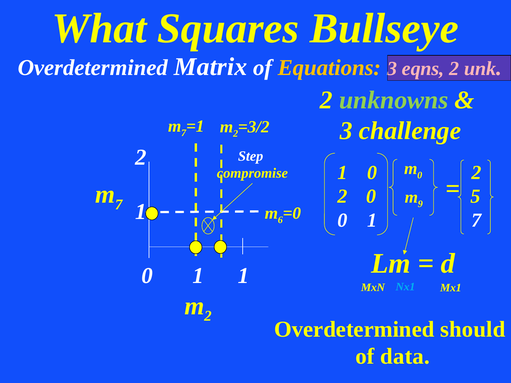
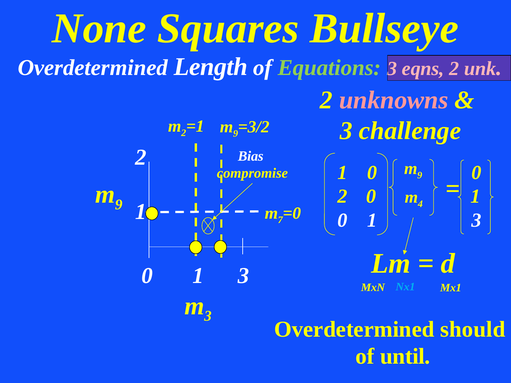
What: What -> None (99, 29)
Matrix: Matrix -> Length (211, 67)
Equations colour: yellow -> light green (329, 68)
unknowns colour: light green -> pink (394, 100)
7: 7 -> 2 (184, 133)
2: 2 -> 9 (236, 134)
Step: Step -> Bias (251, 156)
0: 0 -> 9 (420, 175)
0 2: 2 -> 0 (476, 173)
7: 7 -> 9 (119, 205)
2 0 5: 5 -> 1 (475, 197)
9: 9 -> 4 (420, 204)
6: 6 -> 7 (280, 220)
7: 7 -> 3 (476, 220)
1: 1 -> 3 (244, 276)
2: 2 -> 3 (208, 316)
data: data -> until (405, 357)
